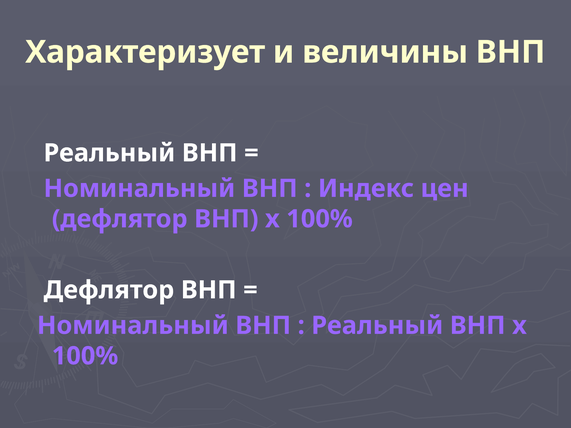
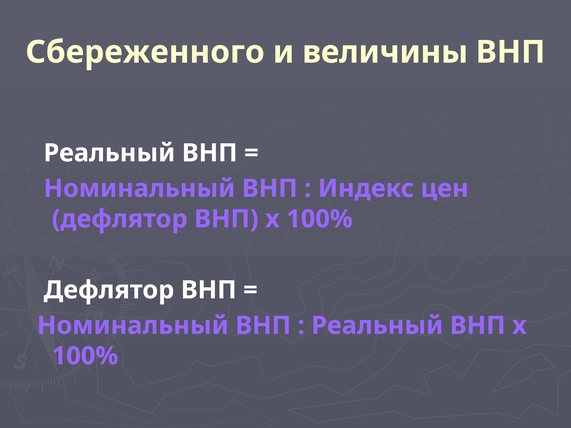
Характеризует: Характеризует -> Сбереженного (145, 52)
